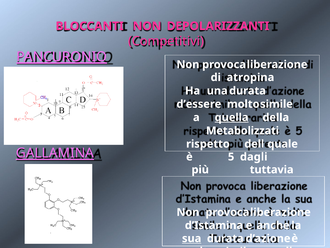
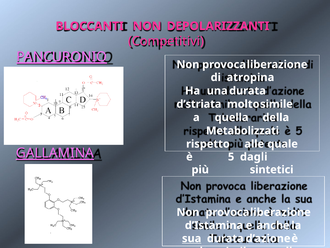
d’essere: d’essere -> d’striata (199, 104)
quella underline: present -> none (232, 117)
dell: dell -> alle (254, 144)
tuttavia: tuttavia -> sintetici (272, 169)
